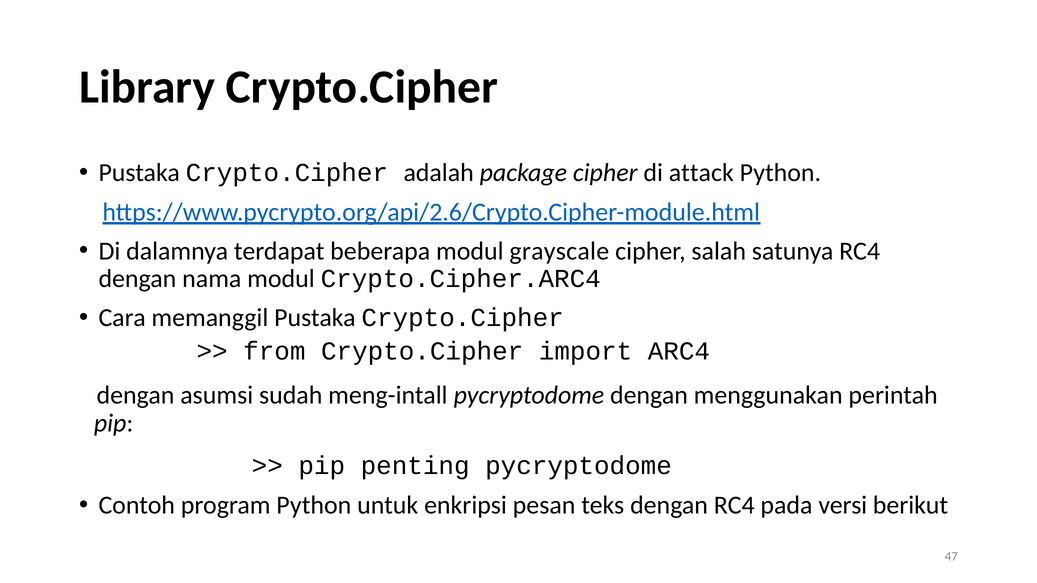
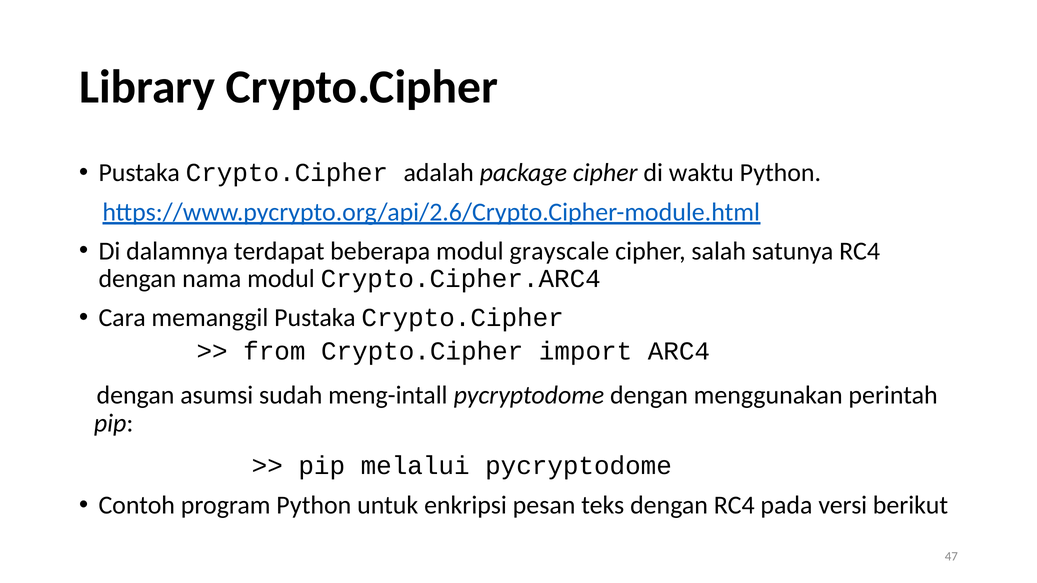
attack: attack -> waktu (701, 173)
penting: penting -> melalui (415, 466)
